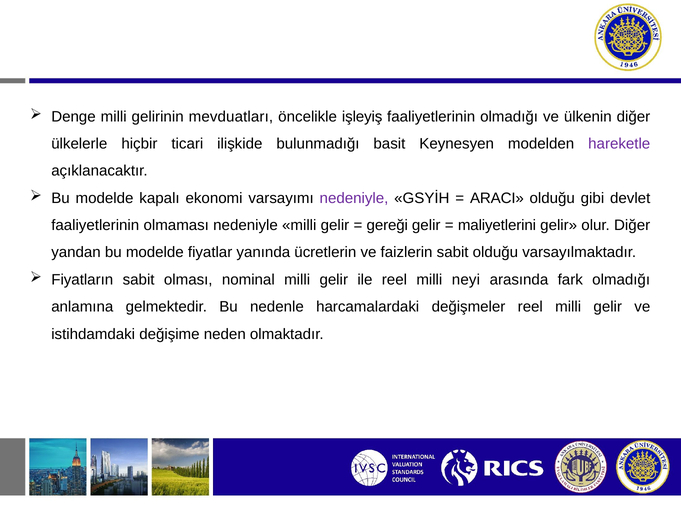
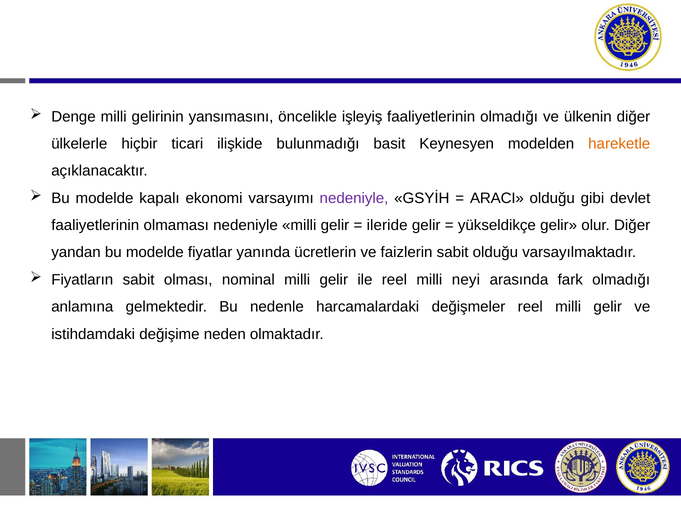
mevduatları: mevduatları -> yansımasını (231, 117)
hareketle colour: purple -> orange (619, 144)
gereği: gereği -> ileride (387, 226)
maliyetlerini: maliyetlerini -> yükseldikçe (497, 226)
